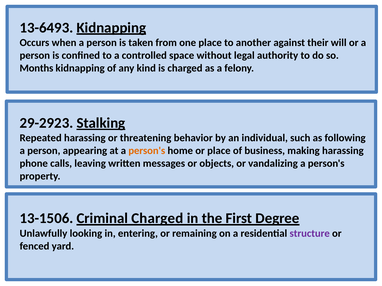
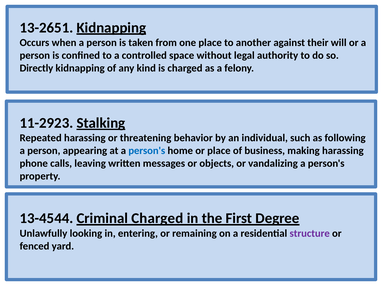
13-6493: 13-6493 -> 13-2651 (46, 28)
Months: Months -> Directly (36, 68)
29-2923: 29-2923 -> 11-2923 (46, 123)
person's colour: orange -> blue (147, 151)
13-1506: 13-1506 -> 13-4544 (46, 219)
